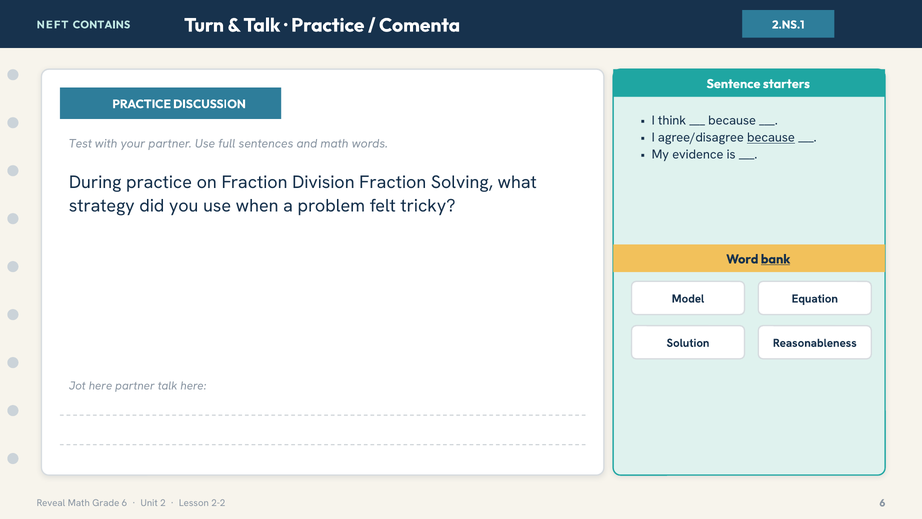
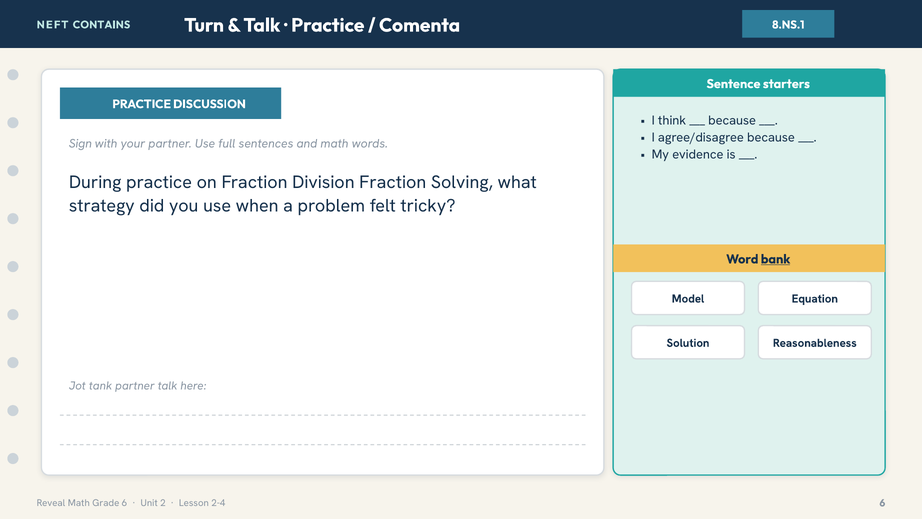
2.NS.1: 2.NS.1 -> 8.NS.1 (788, 25)
because underline: present -> none (771, 138)
Test: Test -> Sign (80, 144)
Jot here: here -> tank (101, 386)
2-2: 2-2 -> 2-4 (218, 503)
